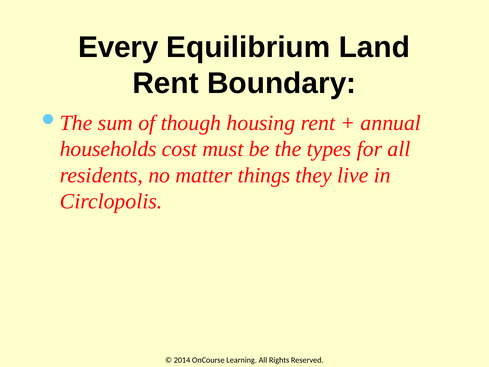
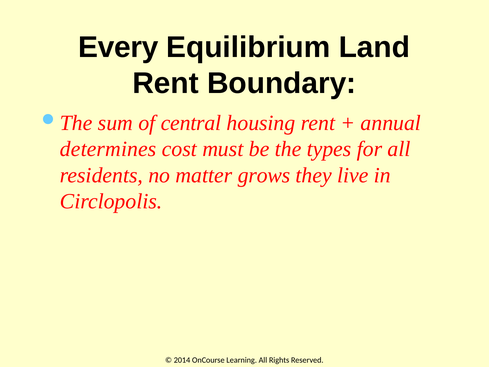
though: though -> central (191, 123)
households: households -> determines (108, 149)
things: things -> grows (264, 175)
